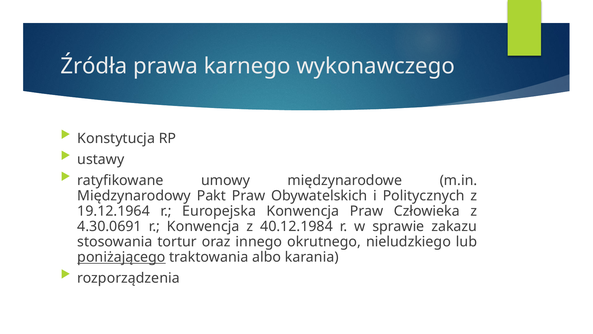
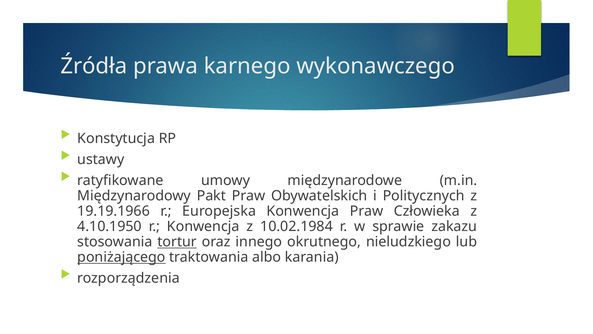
19.12.1964: 19.12.1964 -> 19.19.1966 (114, 211)
4.30.0691: 4.30.0691 -> 4.10.1950 (110, 226)
40.12.1984: 40.12.1984 -> 10.02.1984 (297, 226)
tortur underline: none -> present (177, 241)
